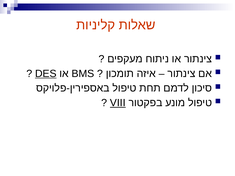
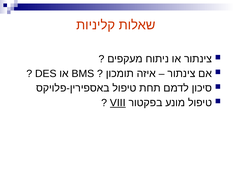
DES underline: present -> none (46, 74)
